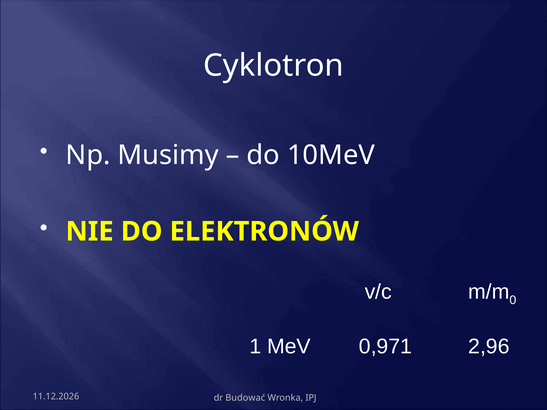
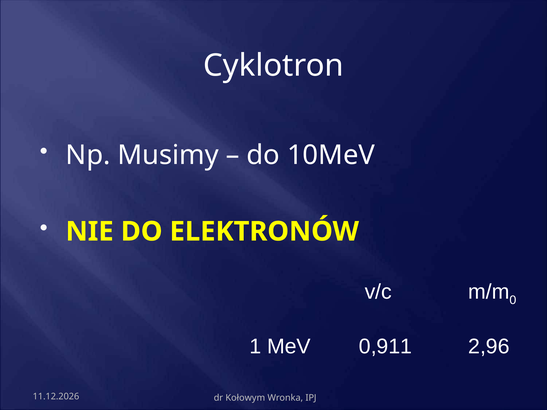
0,971: 0,971 -> 0,911 (385, 347)
Budować: Budować -> Kołowym (245, 398)
